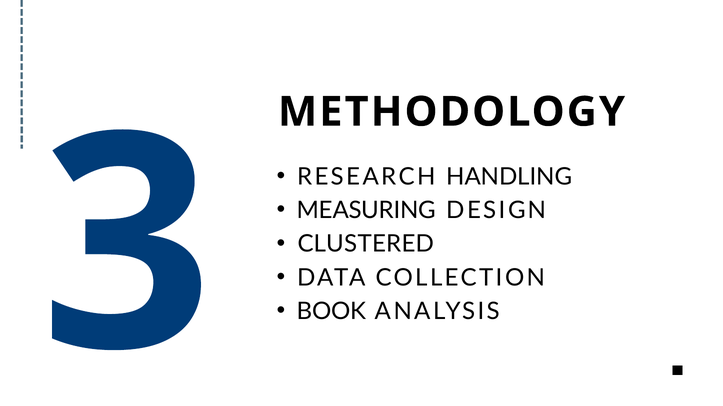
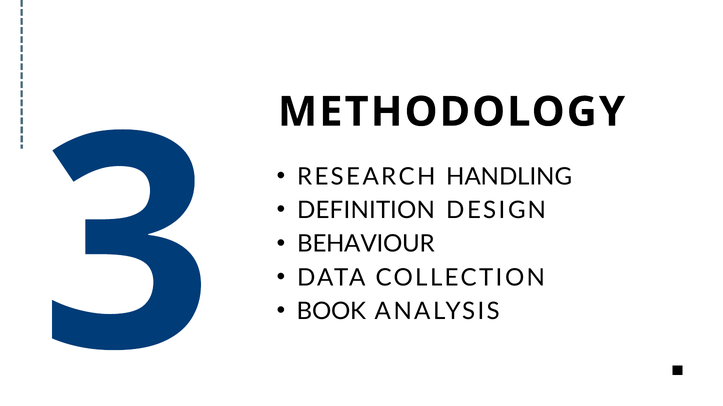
MEASURING: MEASURING -> DEFINITION (366, 211)
CLUSTERED: CLUSTERED -> BEHAVIOUR (366, 244)
